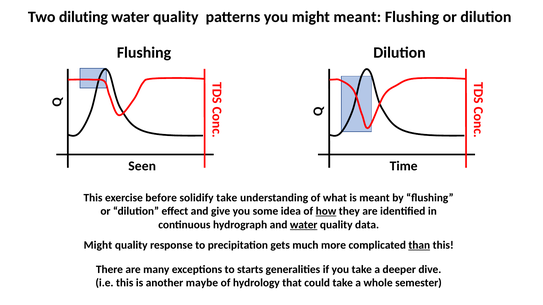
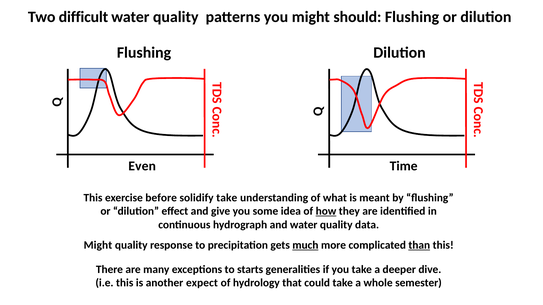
diluting: diluting -> difficult (83, 17)
might meant: meant -> should (357, 17)
Seen: Seen -> Even (142, 166)
water underline: present -> none (304, 225)
much underline: none -> present (305, 245)
maybe: maybe -> expect (202, 283)
